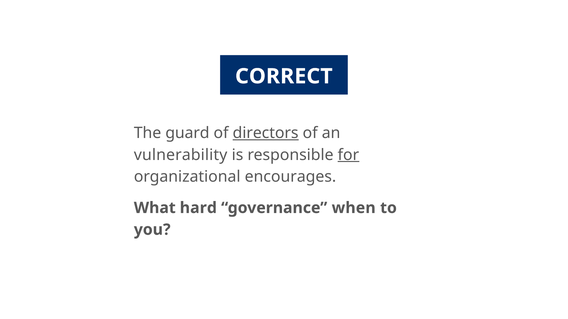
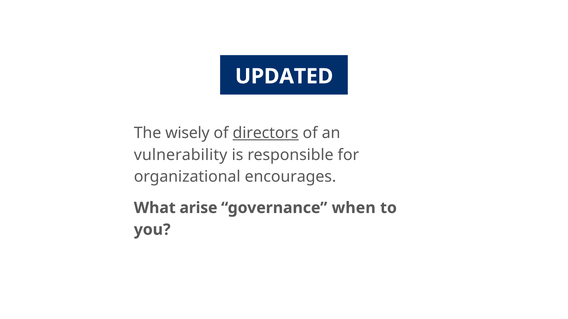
CORRECT: CORRECT -> UPDATED (284, 76)
guard: guard -> wisely (187, 133)
for underline: present -> none (348, 155)
hard: hard -> arise (198, 208)
